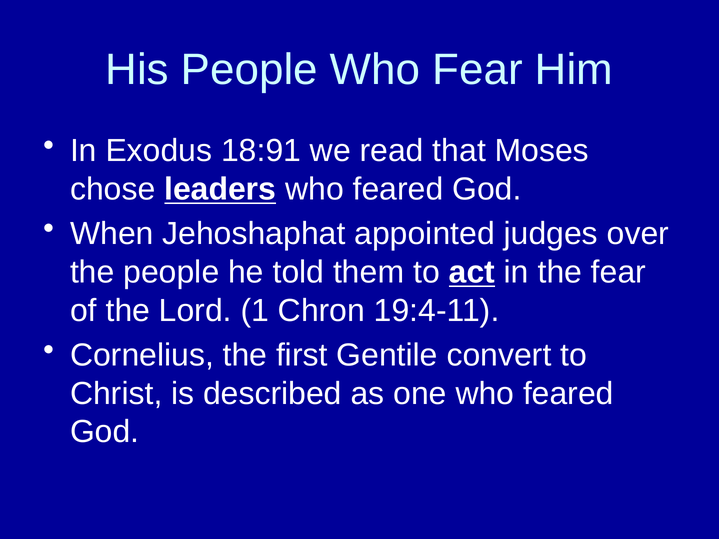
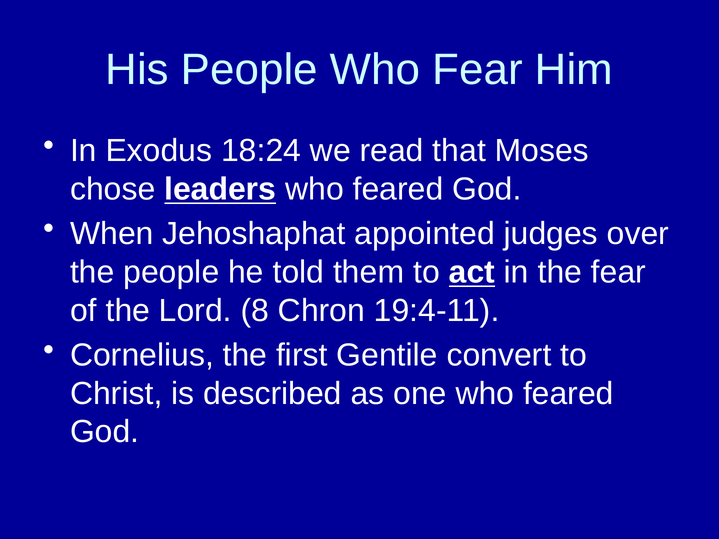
18:91: 18:91 -> 18:24 (261, 151)
1: 1 -> 8 (255, 311)
